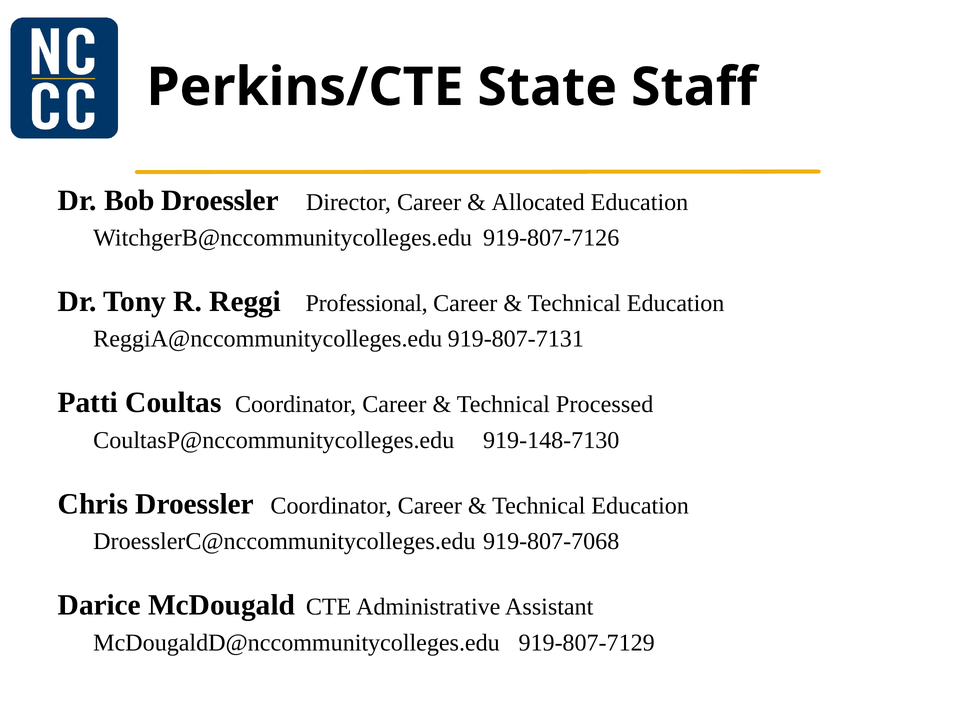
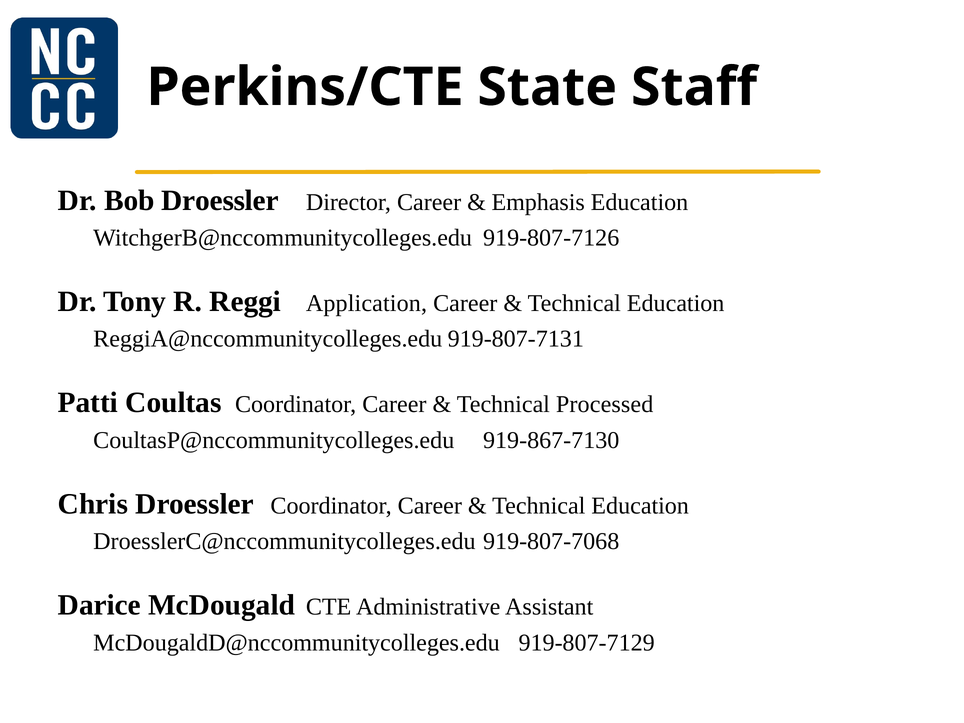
Allocated: Allocated -> Emphasis (538, 202)
Professional: Professional -> Application (366, 303)
919-148-7130: 919-148-7130 -> 919-867-7130 (551, 440)
